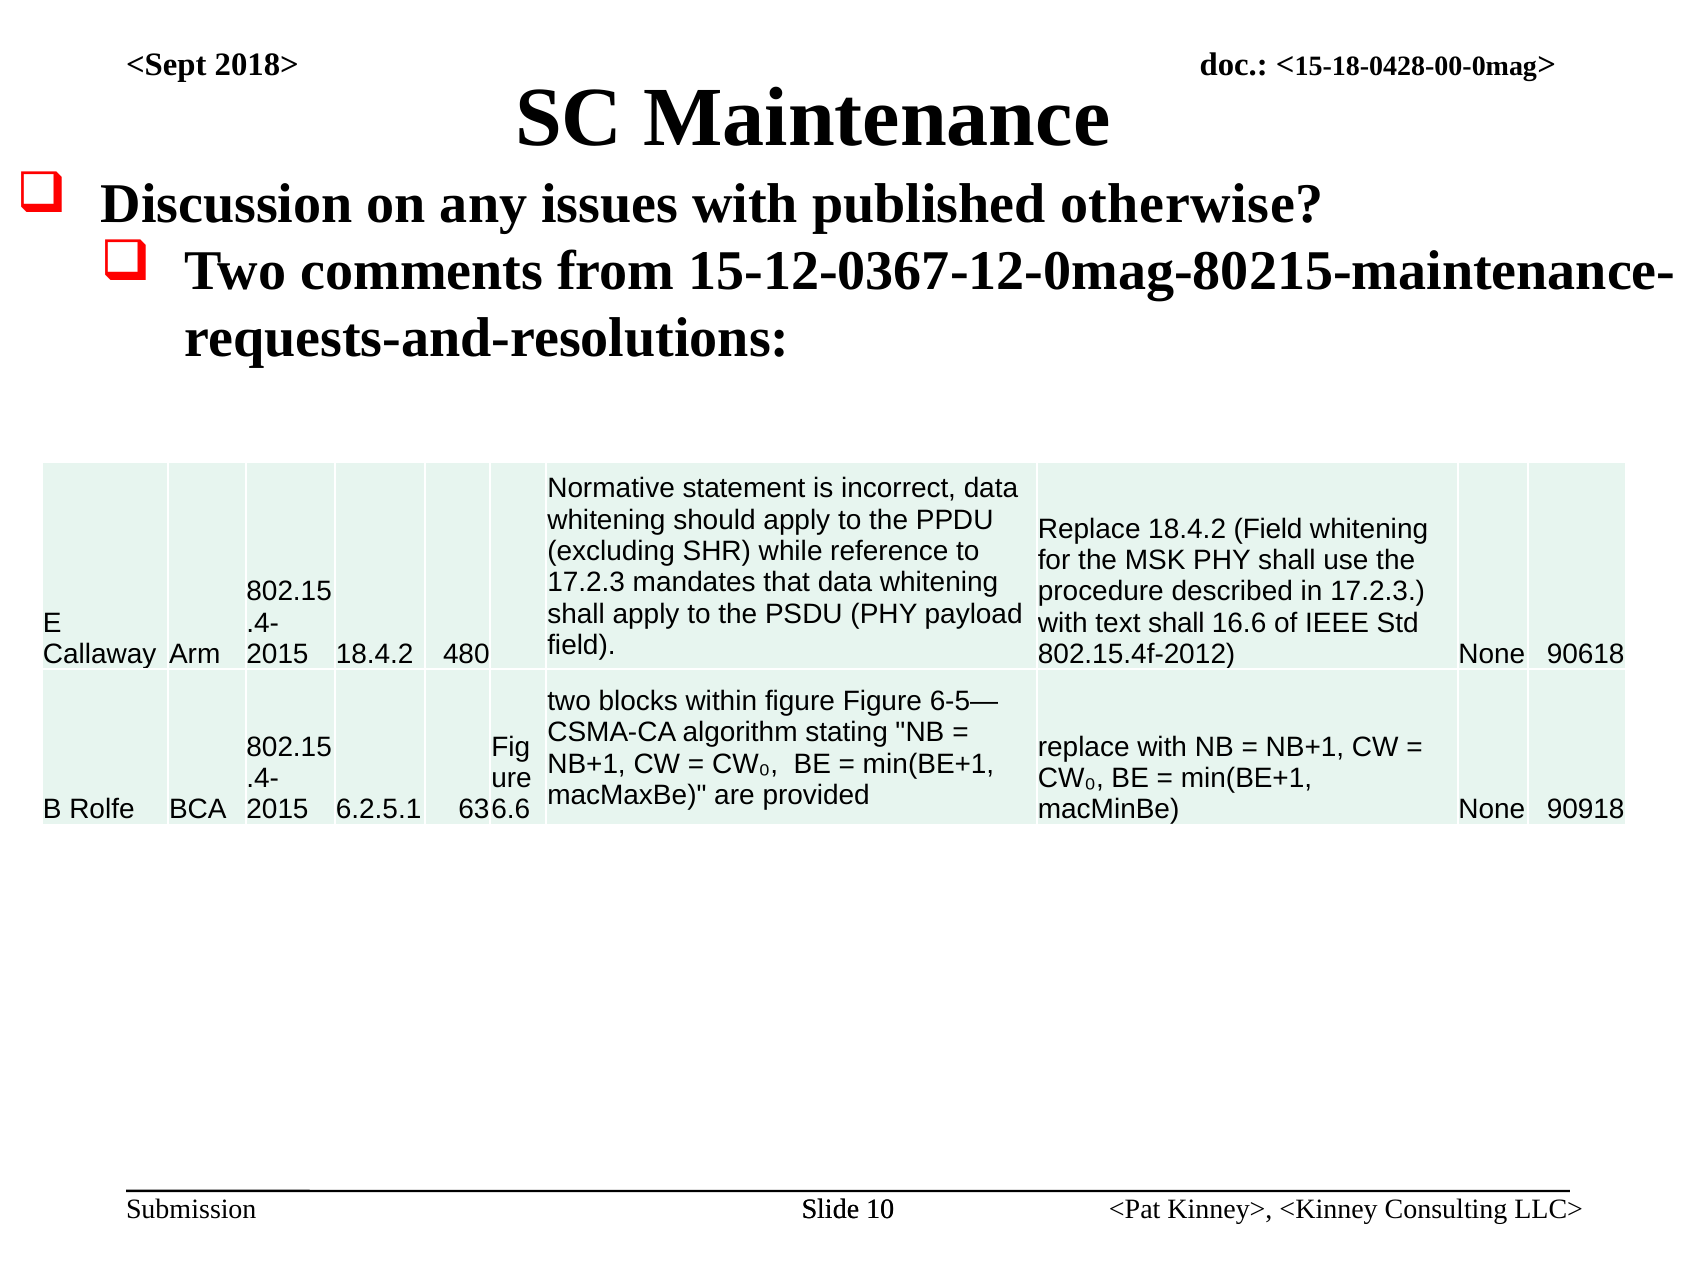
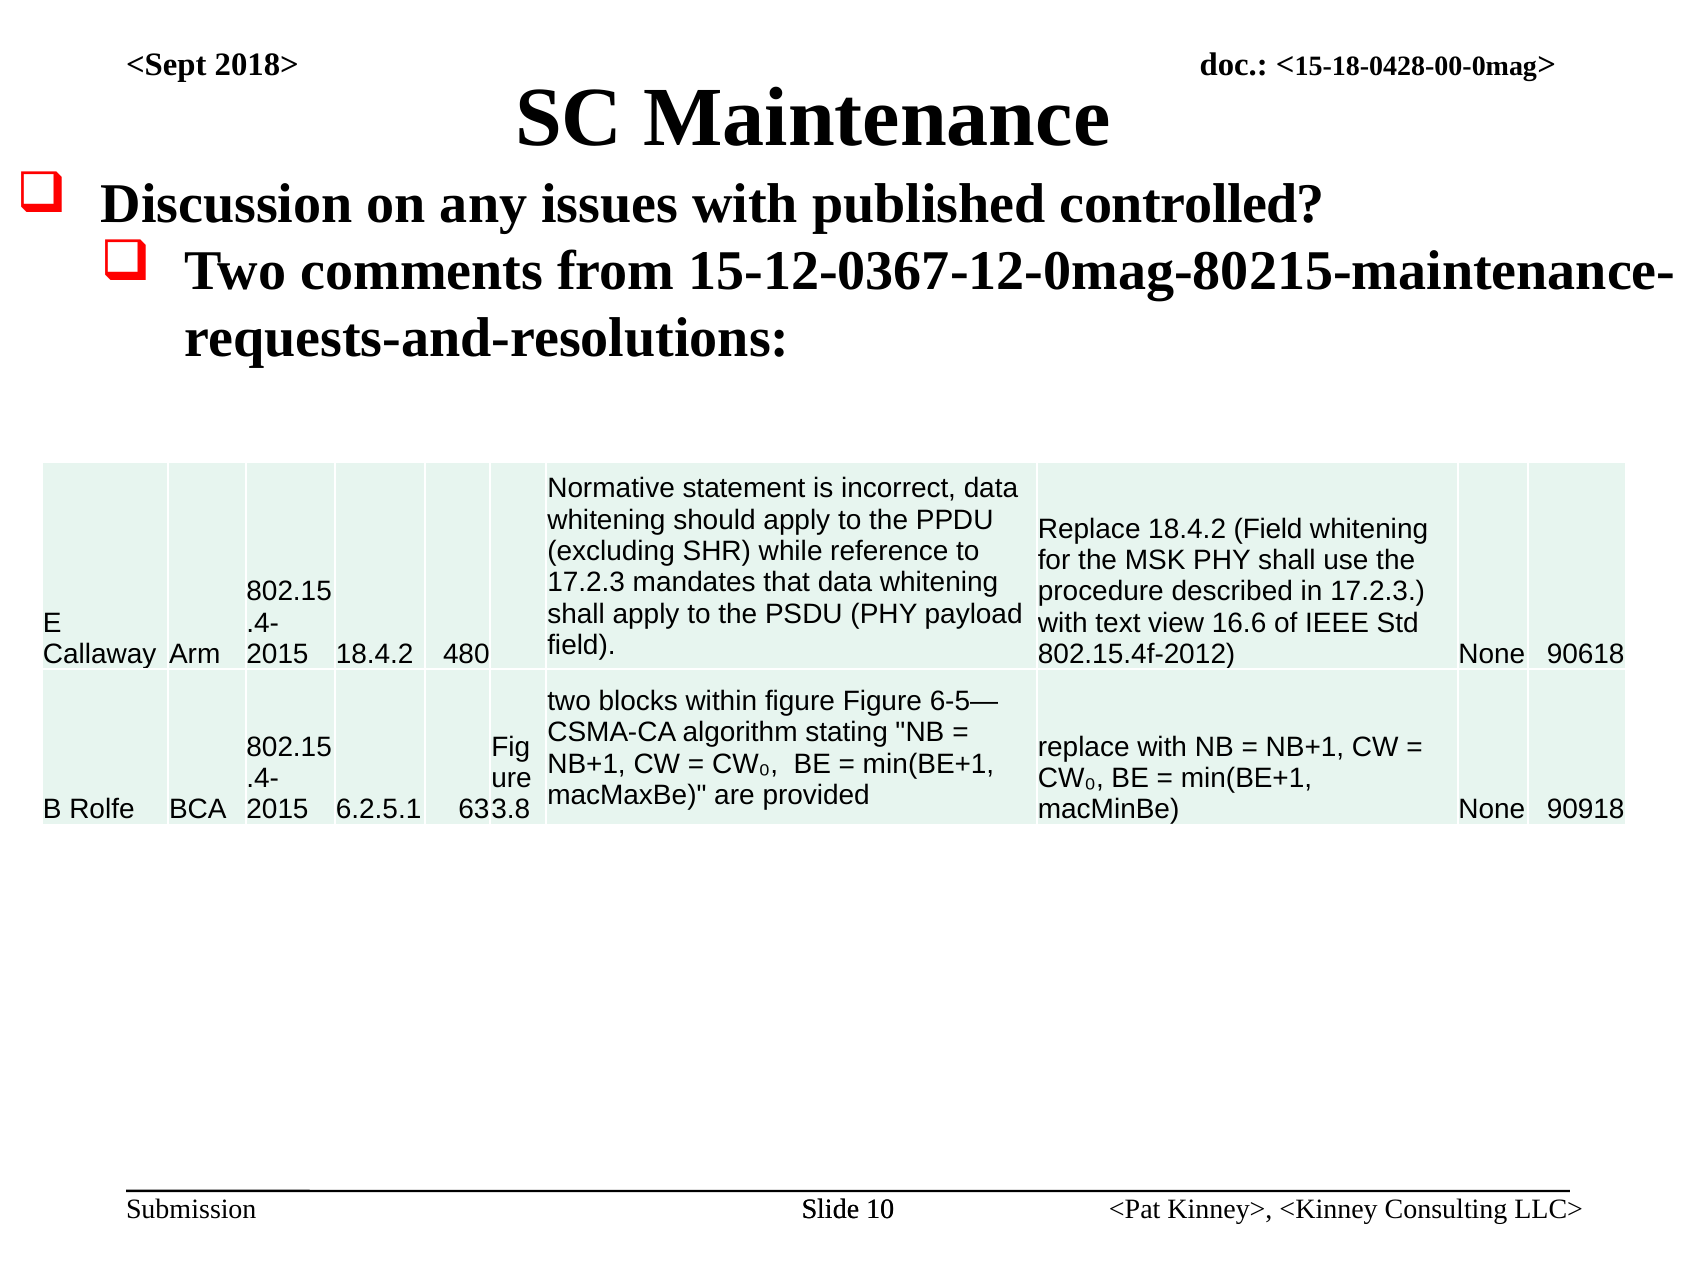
otherwise: otherwise -> controlled (1192, 204)
text shall: shall -> view (1176, 623)
6.6: 6.6 -> 3.8 (511, 810)
